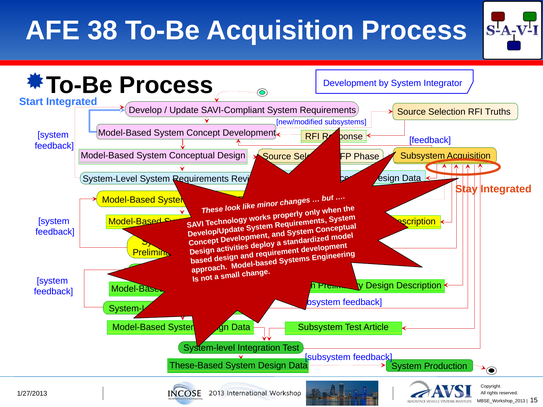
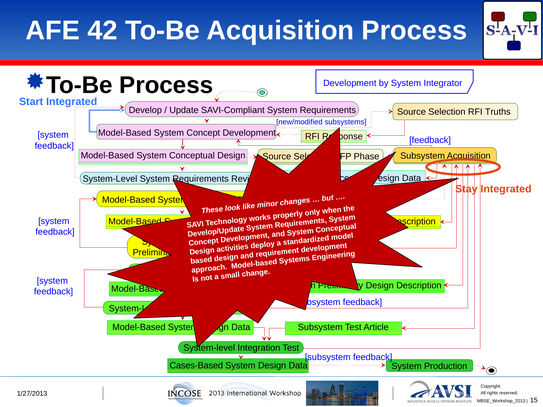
38: 38 -> 42 (103, 30)
These-Based: These-Based -> Cases-Based (196, 366)
